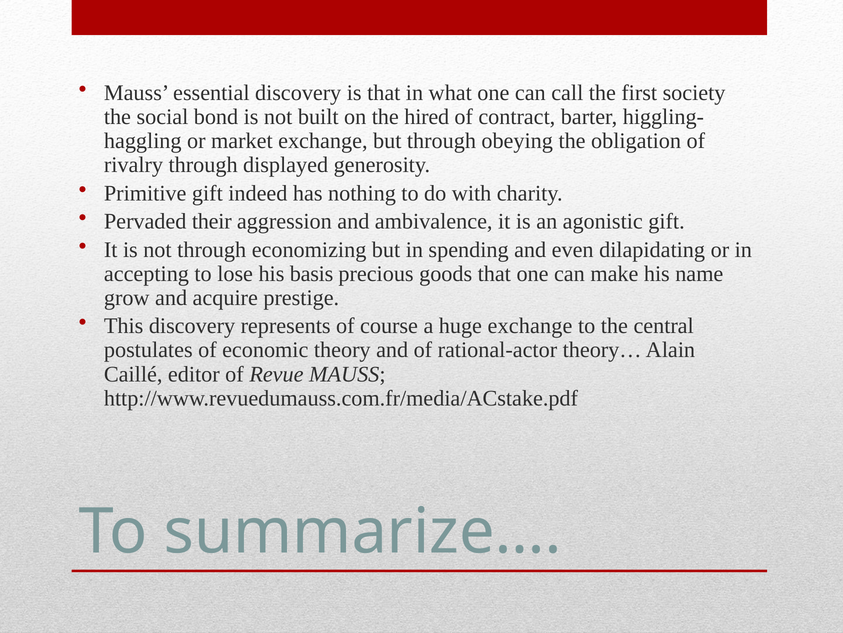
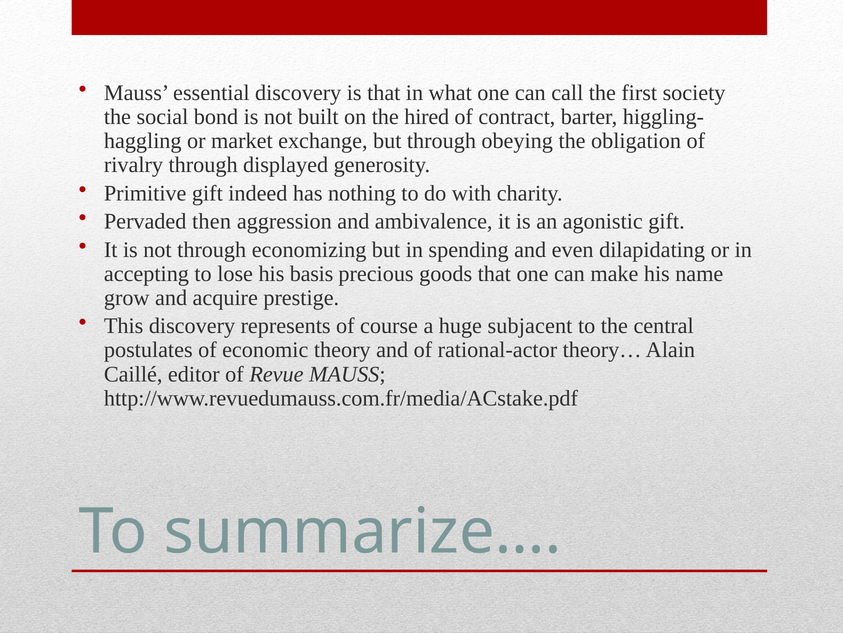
their: their -> then (212, 221)
huge exchange: exchange -> subjacent (530, 326)
